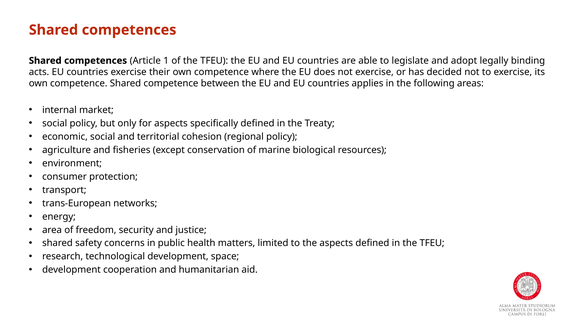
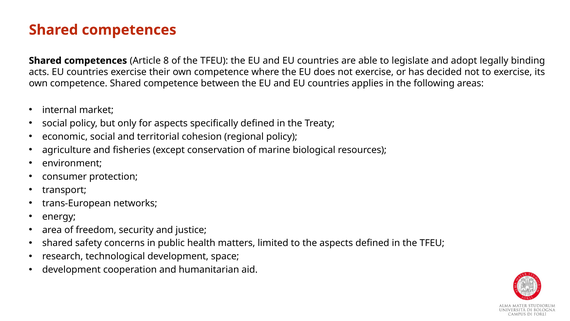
1: 1 -> 8 (166, 61)
